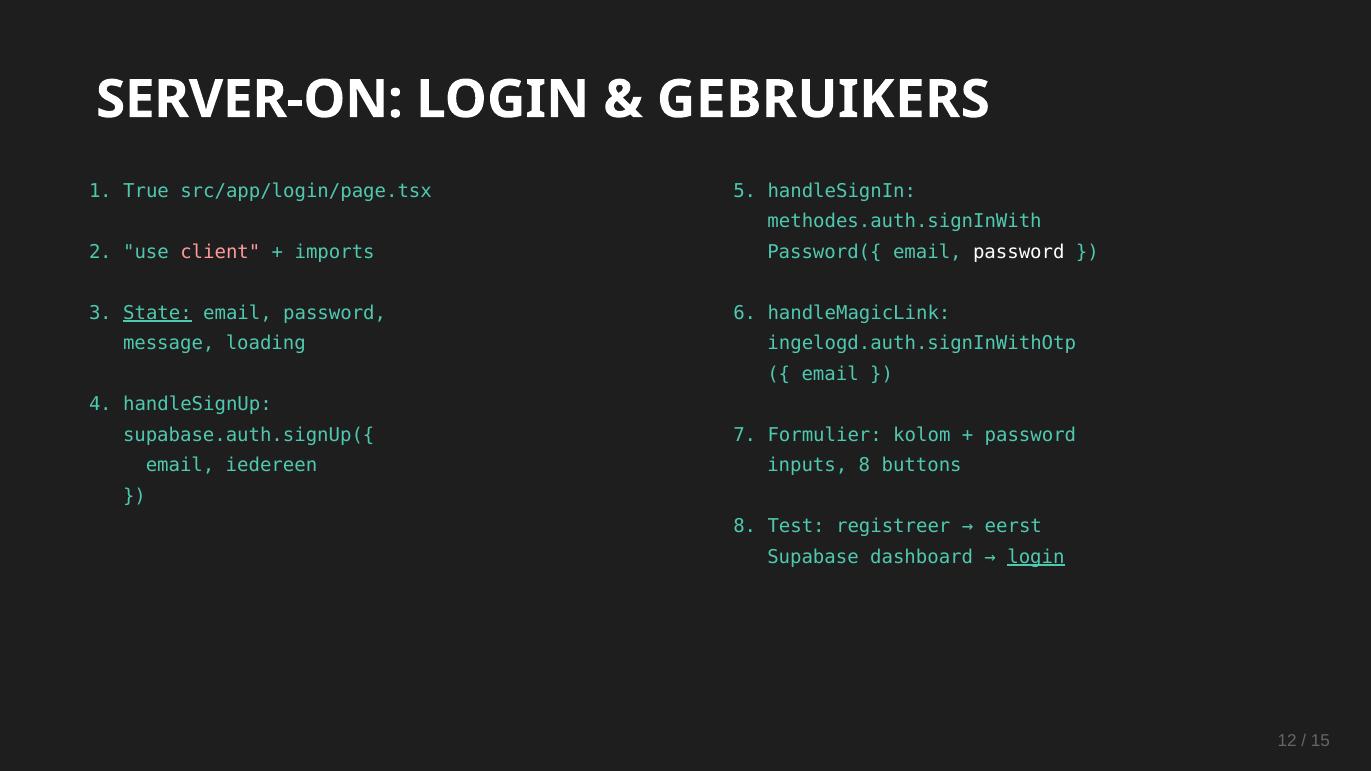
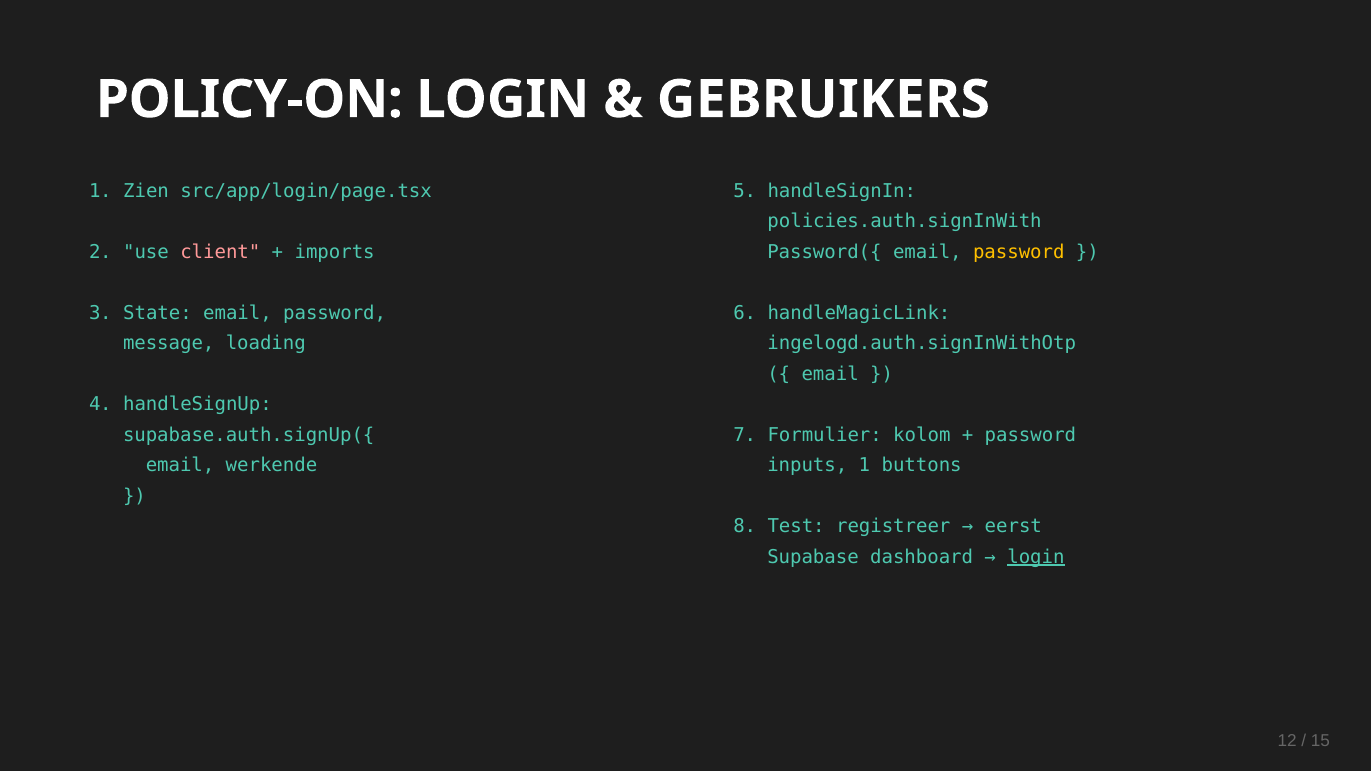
SERVER-ON: SERVER-ON -> POLICY-ON (249, 100)
True: True -> Zien (146, 191)
methodes.auth.signInWith: methodes.auth.signInWith -> policies.auth.signInWith (905, 221)
password colour: white -> yellow (1019, 252)
State underline: present -> none (157, 313)
iedereen: iedereen -> werkende (271, 465)
inputs 8: 8 -> 1 (864, 465)
